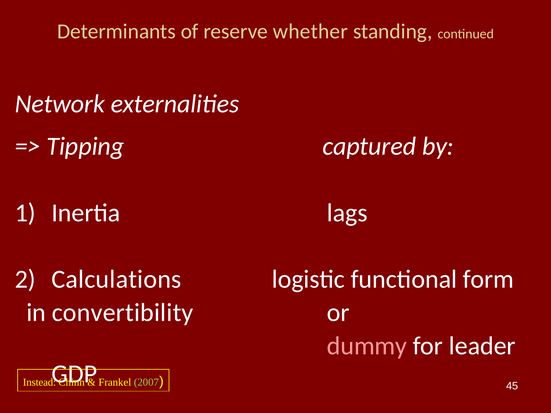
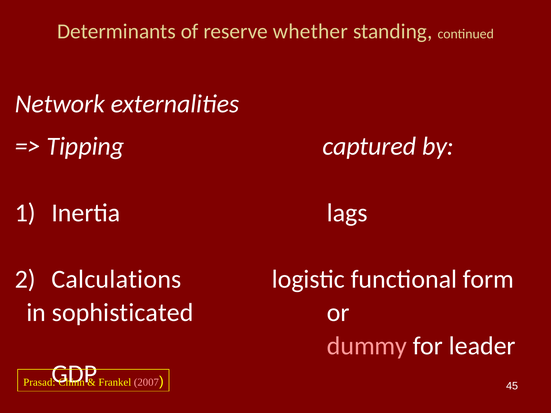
convertibility: convertibility -> sophisticated (123, 313)
Instead: Instead -> Prasad (39, 382)
2007 colour: light green -> pink (146, 382)
